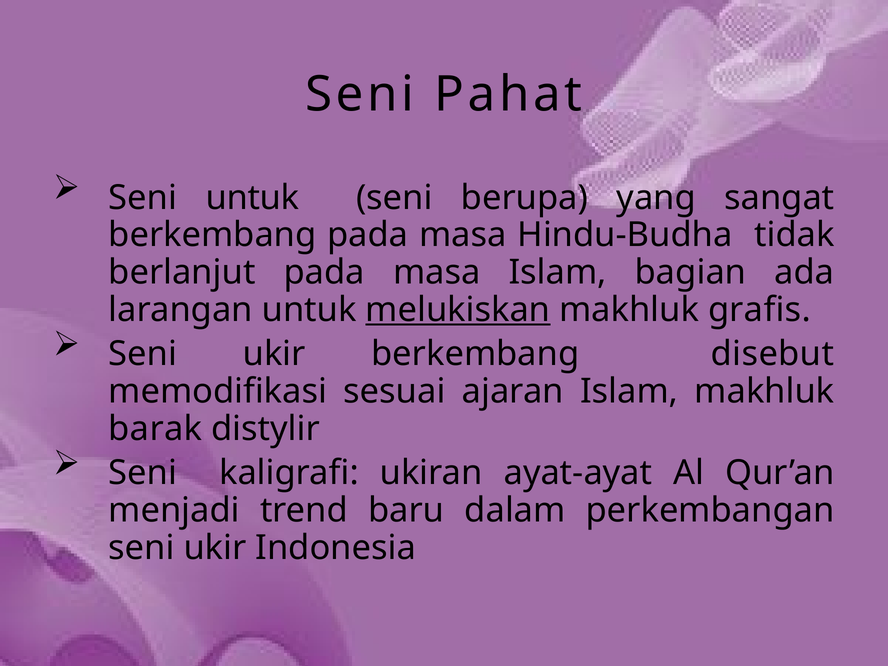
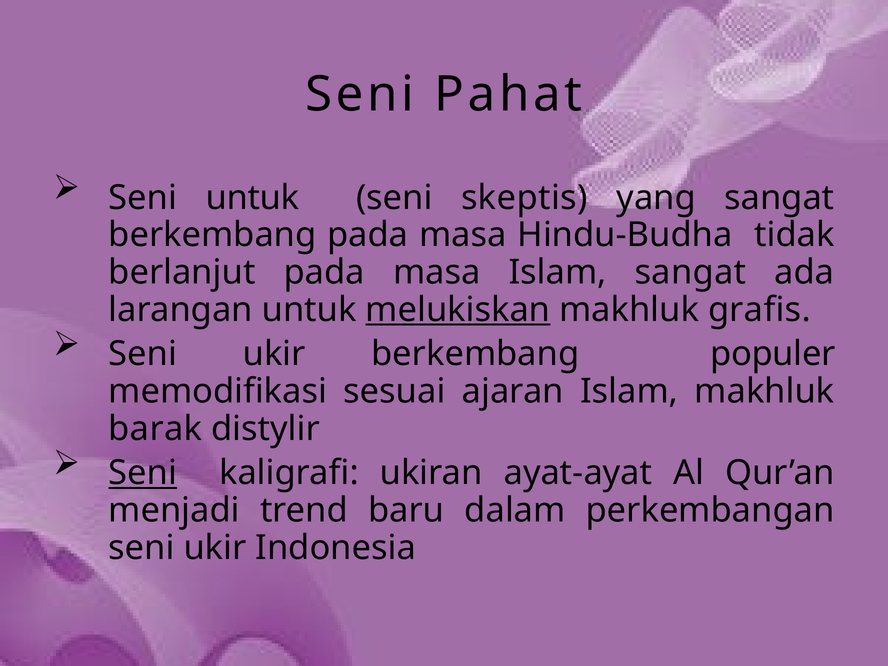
berupa: berupa -> skeptis (524, 198)
Islam bagian: bagian -> sangat (690, 272)
disebut: disebut -> populer (773, 354)
Seni underline: none -> present (143, 473)
